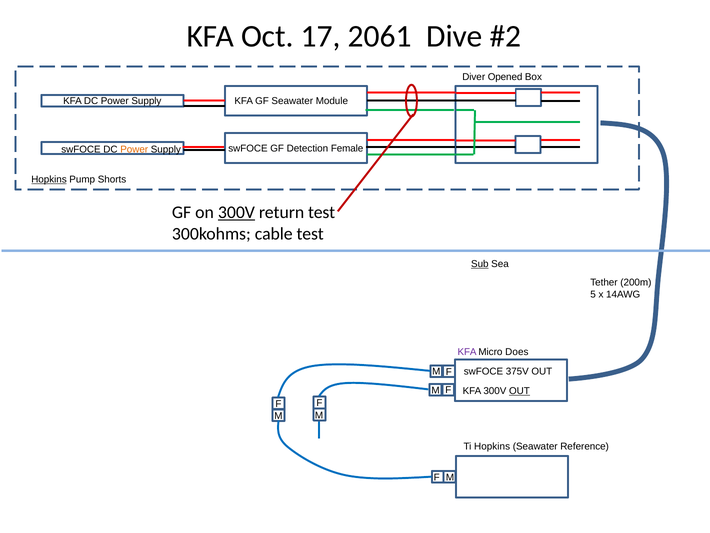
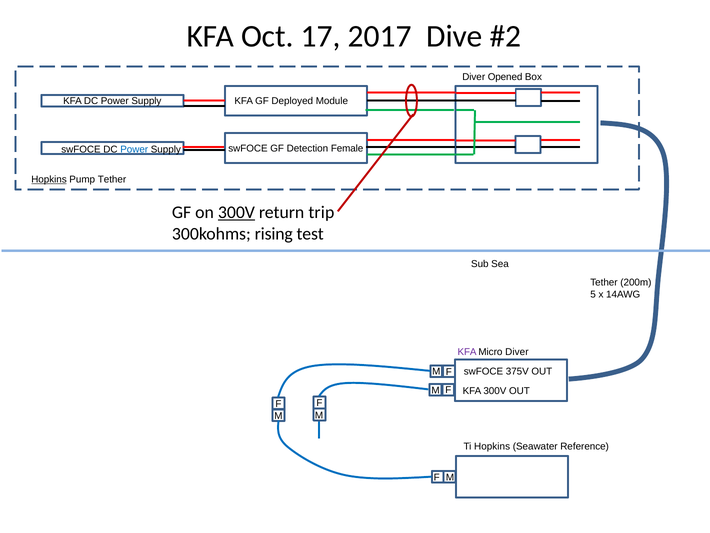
2061: 2061 -> 2017 (380, 36)
GF Seawater: Seawater -> Deployed (292, 101)
Power colour: orange -> blue (134, 149)
Pump Shorts: Shorts -> Tether (112, 179)
return test: test -> trip (321, 212)
cable: cable -> rising (274, 234)
Sub underline: present -> none (480, 264)
Micro Does: Does -> Diver (517, 351)
OUT underline: present -> none (519, 391)
